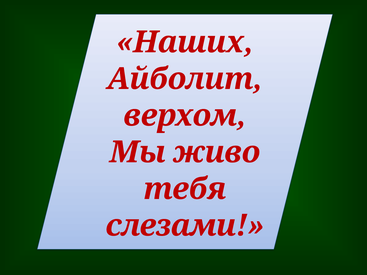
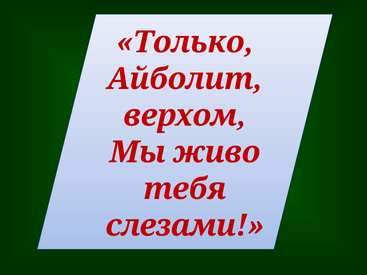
Наших: Наших -> Только (185, 42)
